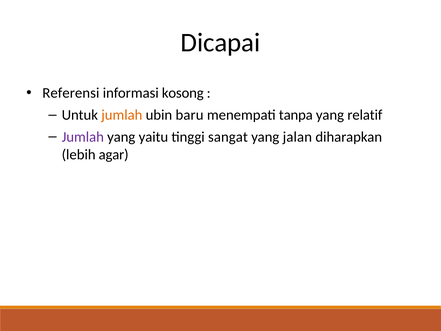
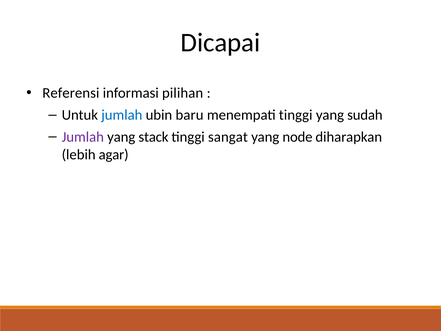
kosong: kosong -> pilihan (183, 93)
jumlah colour: orange -> blue (122, 115)
menempati tanpa: tanpa -> tinggi (296, 115)
relatif: relatif -> sudah (365, 115)
yaitu: yaitu -> stack (153, 137)
jalan: jalan -> node (297, 137)
